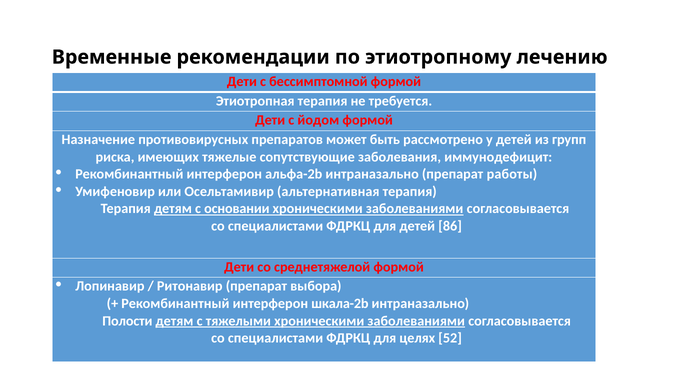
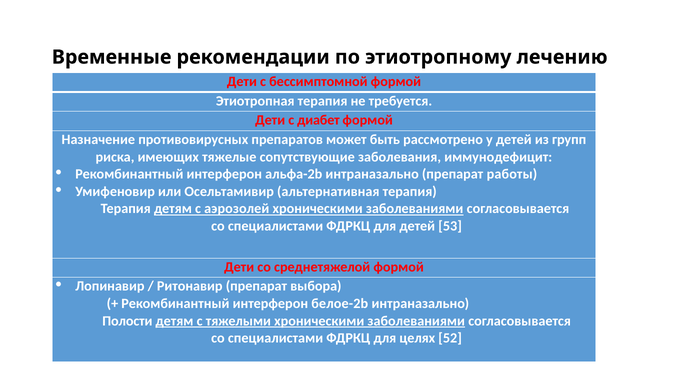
йодом: йодом -> диабет (318, 120)
основании: основании -> аэрозолей (237, 209)
86: 86 -> 53 (450, 226)
шкала-2b: шкала-2b -> белое-2b (340, 304)
